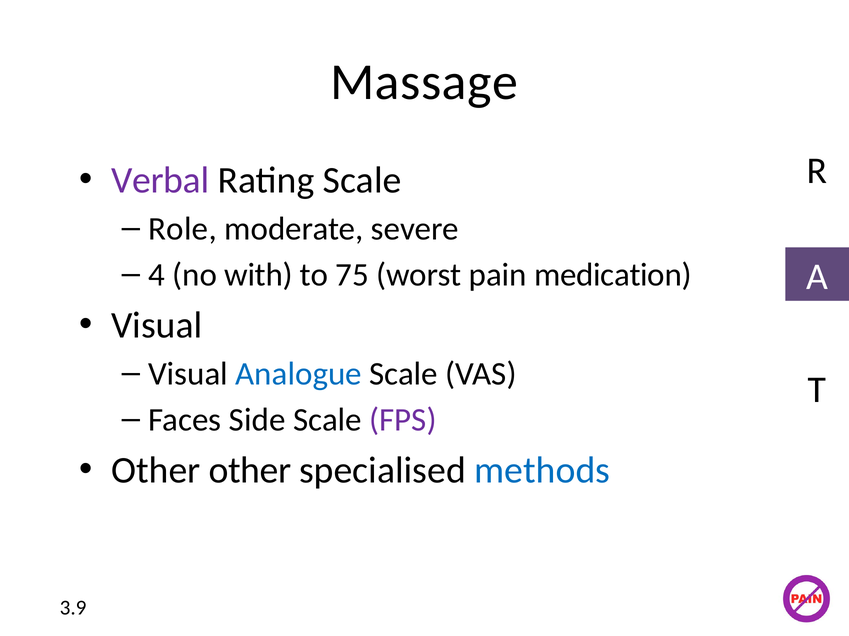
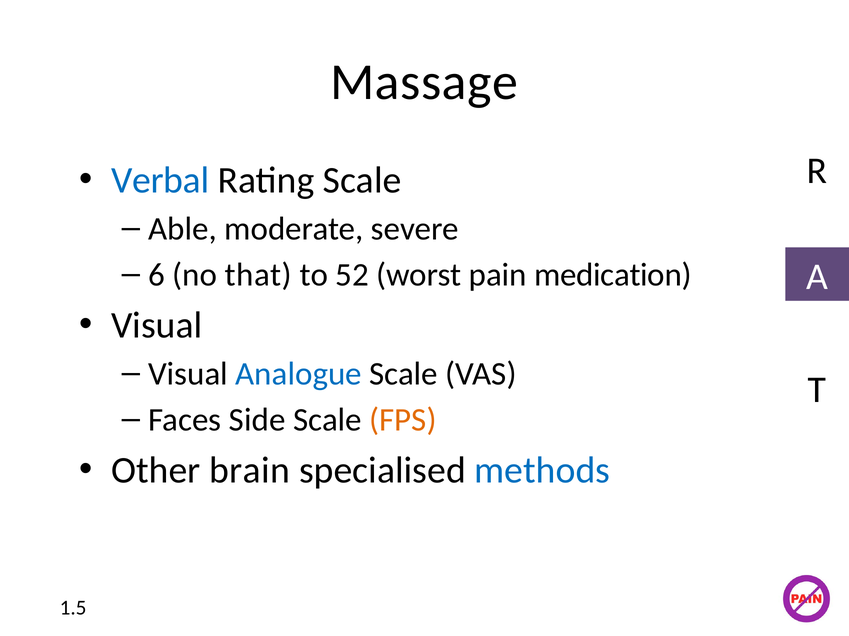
Verbal colour: purple -> blue (160, 180)
Role: Role -> Able (183, 229)
4: 4 -> 6 (157, 275)
with: with -> that (258, 275)
75: 75 -> 52 (352, 275)
FPS colour: purple -> orange (403, 420)
Other other: other -> brain (250, 471)
3.9: 3.9 -> 1.5 (73, 609)
